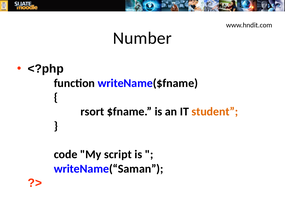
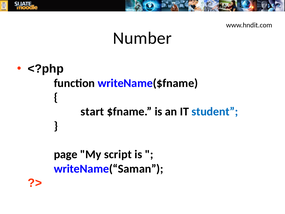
rsort: rsort -> start (92, 112)
student colour: orange -> blue (215, 112)
code: code -> page (66, 154)
